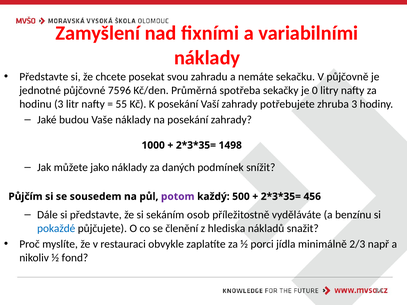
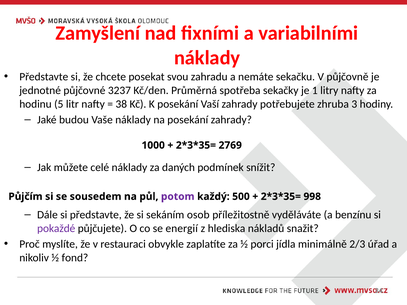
7596: 7596 -> 3237 (119, 90)
0: 0 -> 1 (315, 90)
hodinu 3: 3 -> 5 (59, 104)
55: 55 -> 38 (121, 104)
1498: 1498 -> 2769 (230, 145)
jako: jako -> celé (100, 167)
456: 456 -> 998 (312, 197)
pokaždé colour: blue -> purple (56, 229)
členění: členění -> energií (182, 229)
např: např -> úřad (378, 244)
